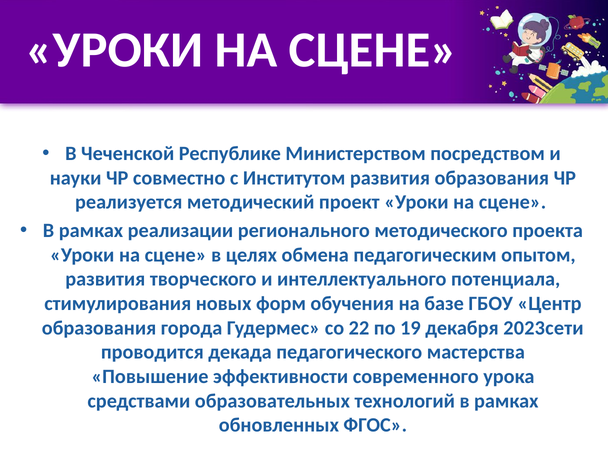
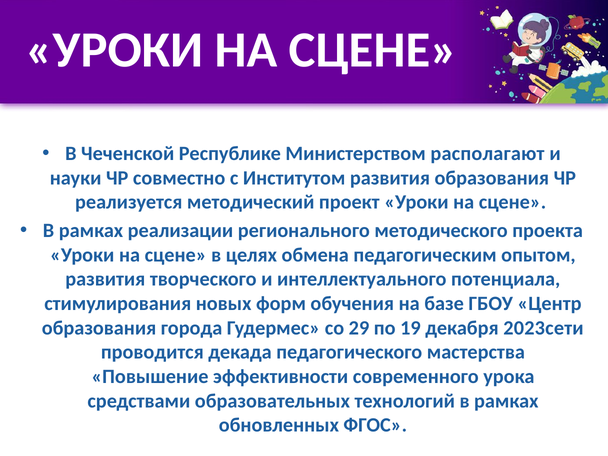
посредством: посредством -> располагают (487, 154)
22: 22 -> 29 (359, 328)
